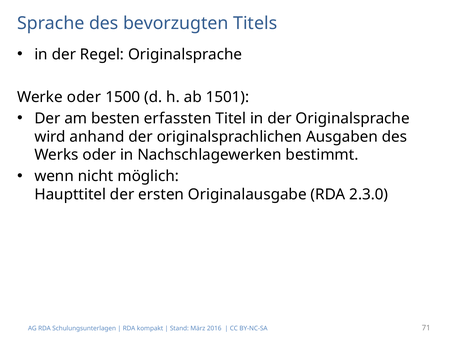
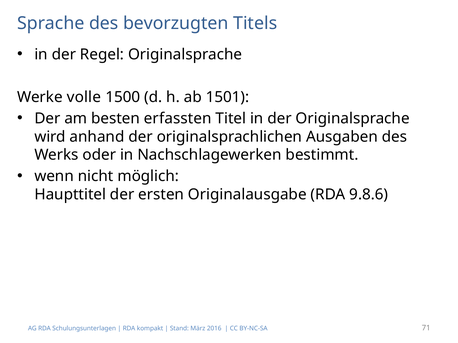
Werke oder: oder -> volle (84, 97)
2.3.0: 2.3.0 -> 9.8.6 (369, 195)
